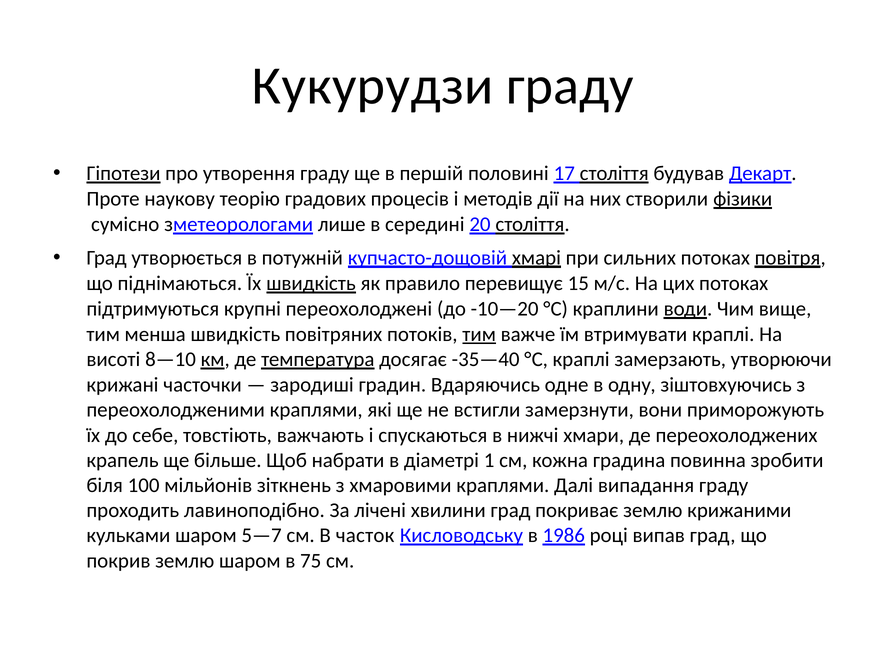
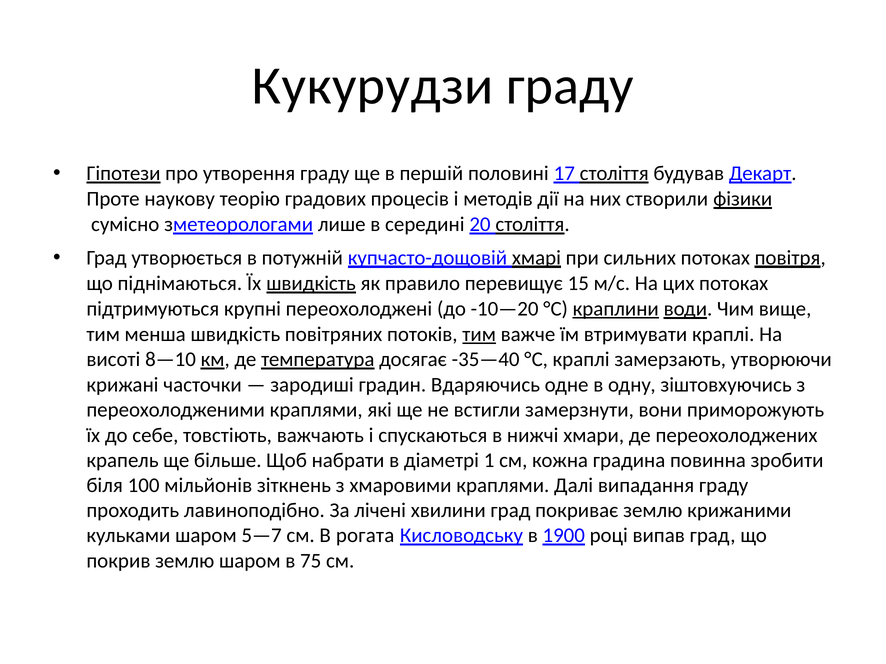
краплини underline: none -> present (616, 309)
часток: часток -> рогата (365, 536)
1986: 1986 -> 1900 (564, 536)
